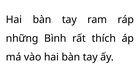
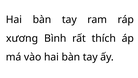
những: những -> xương (22, 38)
